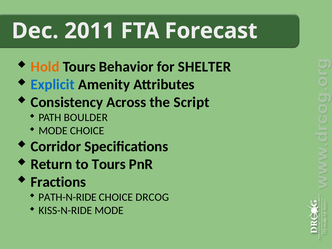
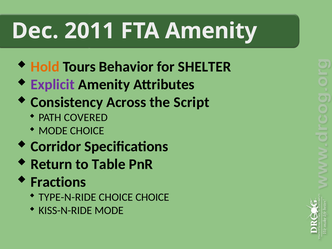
FTA Forecast: Forecast -> Amenity (211, 31)
Explicit colour: blue -> purple (53, 85)
BOULDER: BOULDER -> COVERED (86, 118)
to Tours: Tours -> Table (109, 164)
PATH-N-RIDE: PATH-N-RIDE -> TYPE-N-RIDE (67, 197)
CHOICE DRCOG: DRCOG -> CHOICE (152, 197)
